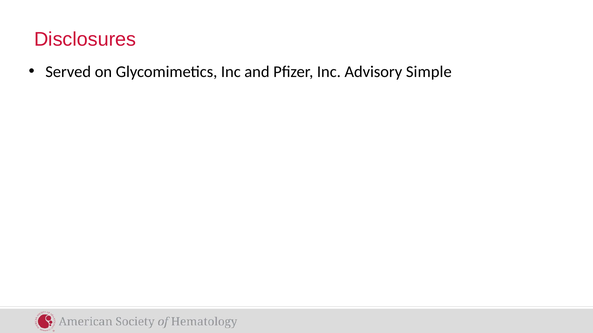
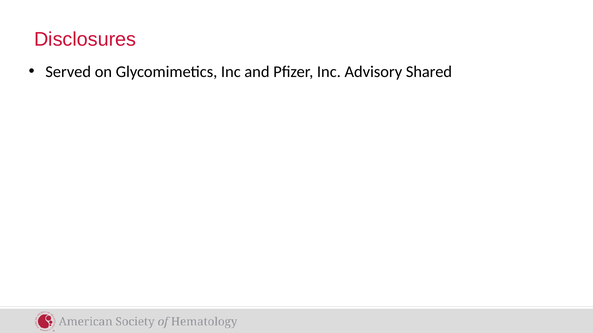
Simple: Simple -> Shared (429, 72)
